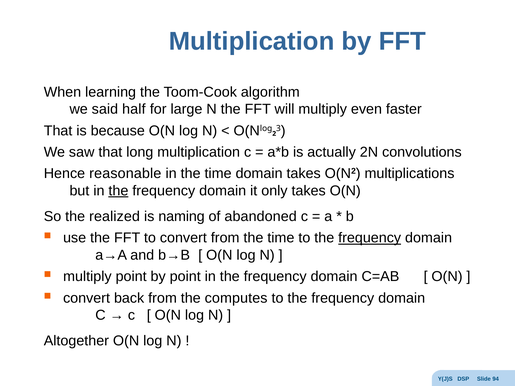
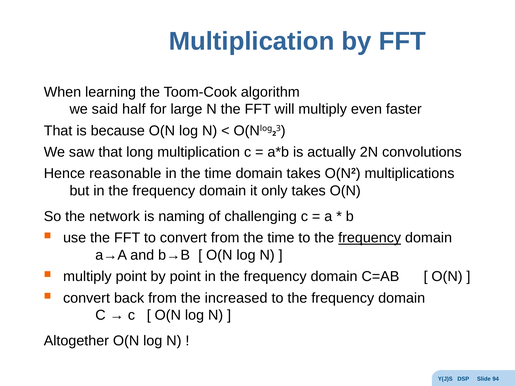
the underline: present -> none (118, 191)
realized: realized -> network (115, 217)
abandoned: abandoned -> challenging (261, 217)
computes: computes -> increased (236, 298)
